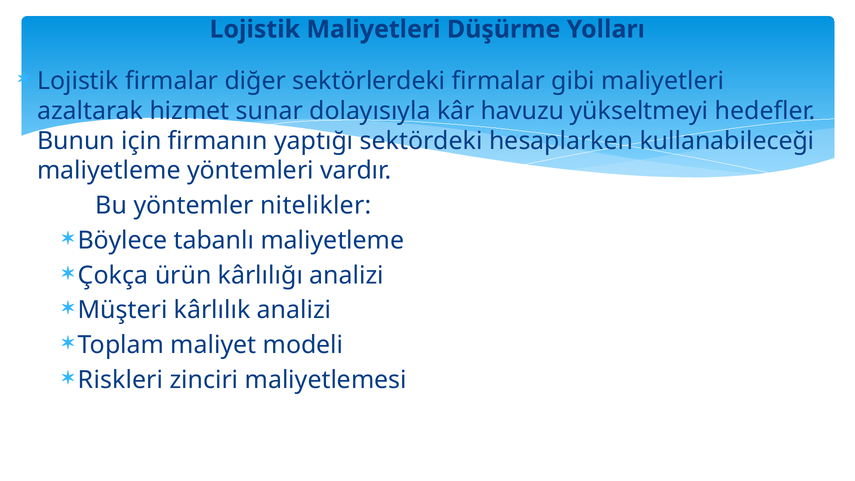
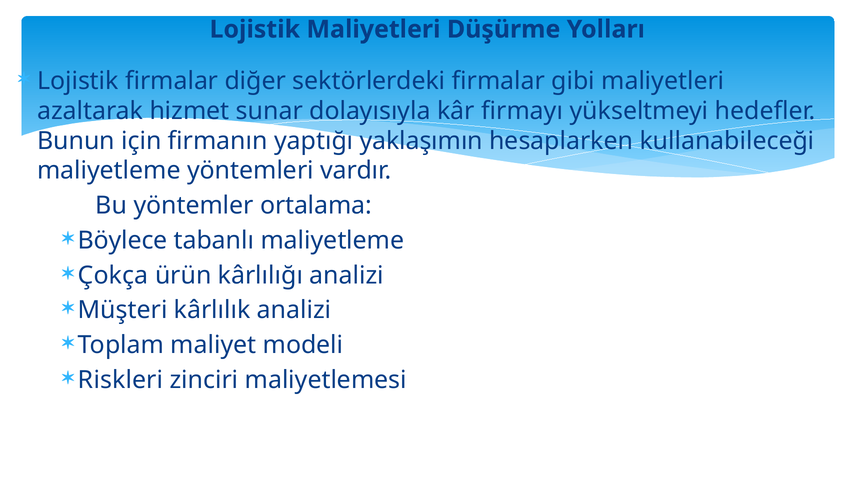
havuzu: havuzu -> firmayı (522, 111)
sektördeki: sektördeki -> yaklaşımın (421, 141)
nitelikler: nitelikler -> ortalama (316, 206)
